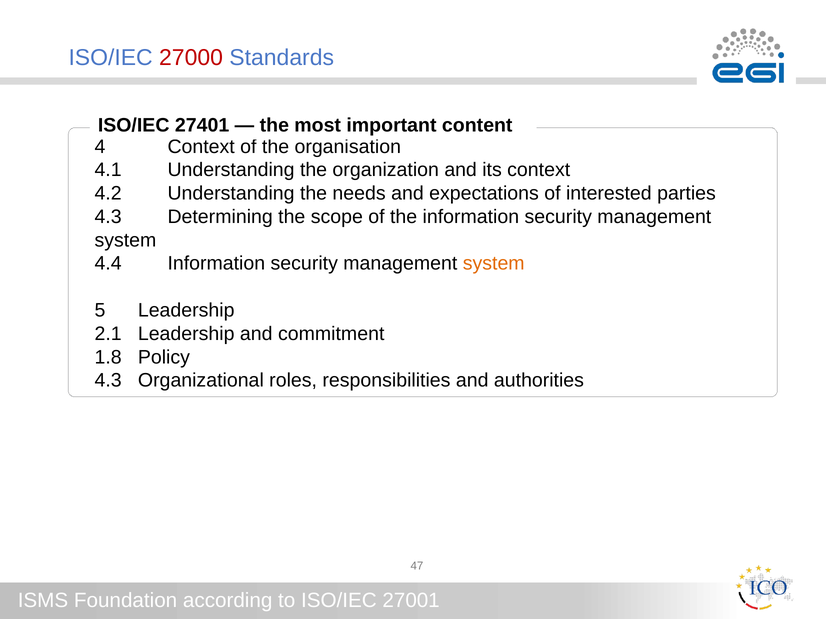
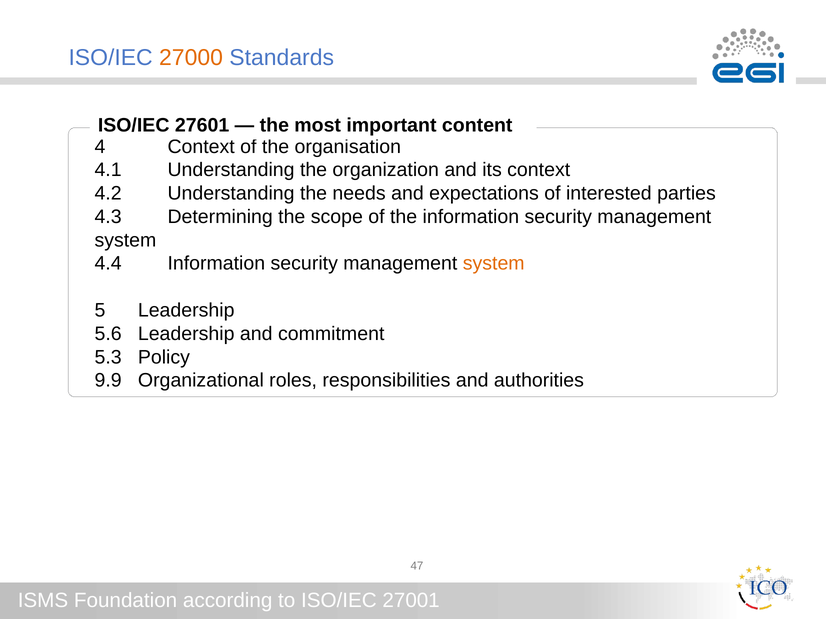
27000 colour: red -> orange (191, 58)
27401: 27401 -> 27601 (202, 125)
2.1: 2.1 -> 5.6 (108, 334)
1.8: 1.8 -> 5.3 (108, 357)
4.3: 4.3 -> 9.9 (108, 381)
